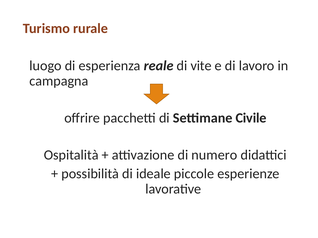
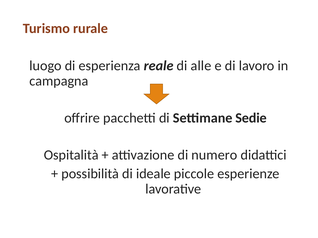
vite: vite -> alle (201, 66)
Civile: Civile -> Sedie (251, 118)
